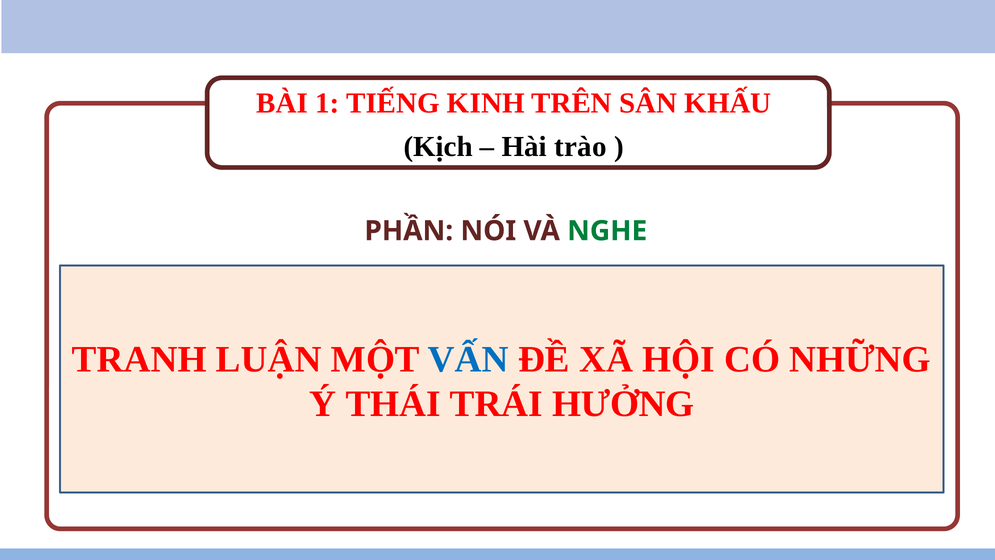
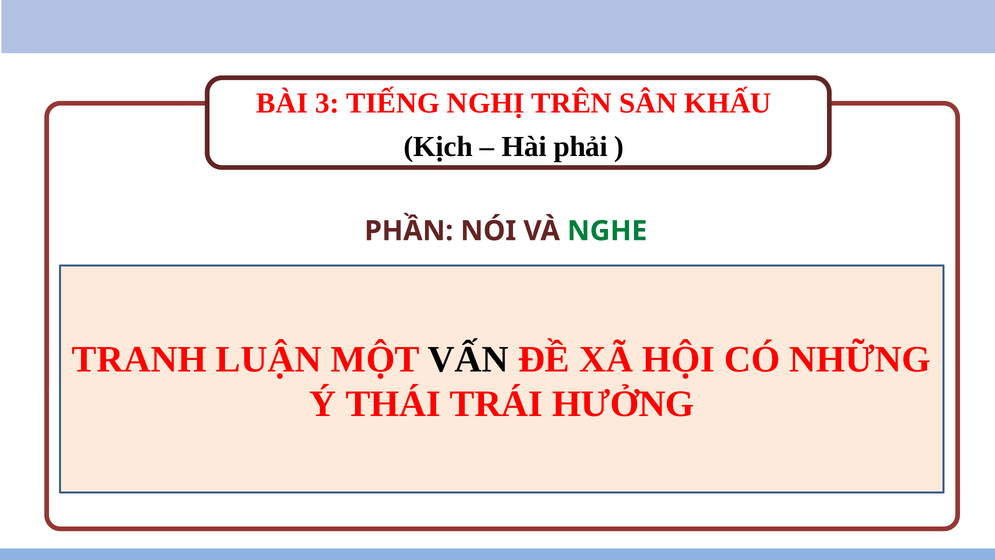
1: 1 -> 3 (327, 103)
KINH: KINH -> NGHỊ (486, 103)
trào: trào -> phải (581, 147)
VẤN colour: blue -> black (468, 359)
